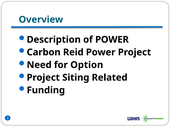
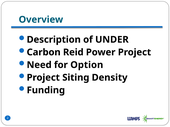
of POWER: POWER -> UNDER (112, 40)
Related: Related -> Density (110, 78)
